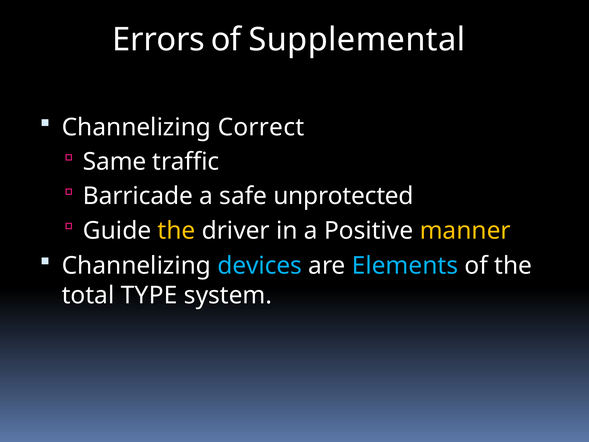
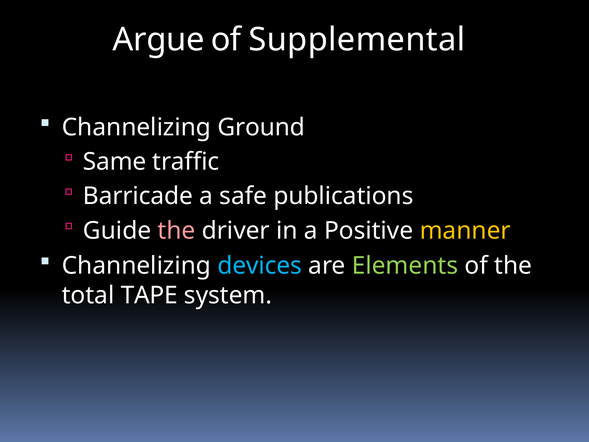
Errors: Errors -> Argue (159, 40)
Correct: Correct -> Ground (261, 127)
unprotected: unprotected -> publications (343, 196)
the colour: yellow -> pink (176, 230)
Elements colour: light blue -> light green (405, 266)
TYPE: TYPE -> TAPE (149, 295)
